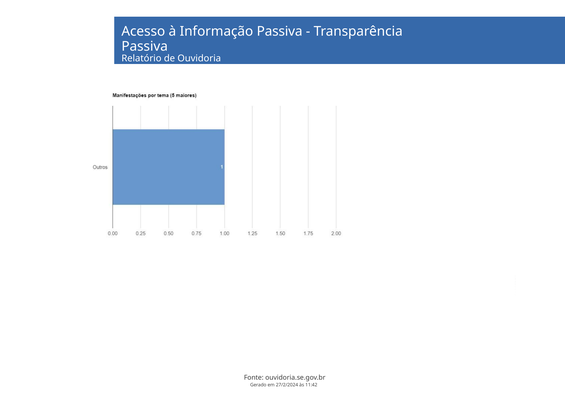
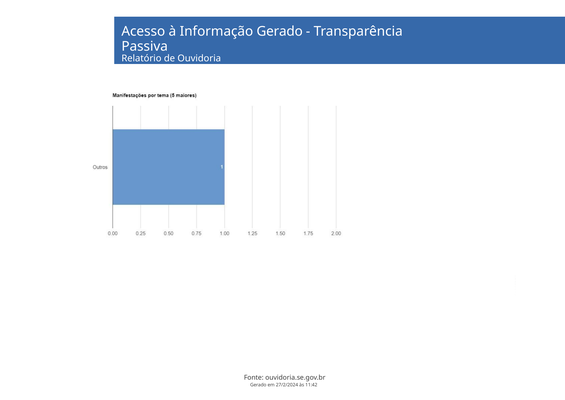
Informação Passiva: Passiva -> Gerado (280, 31)
